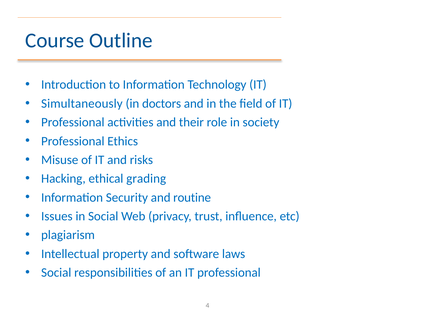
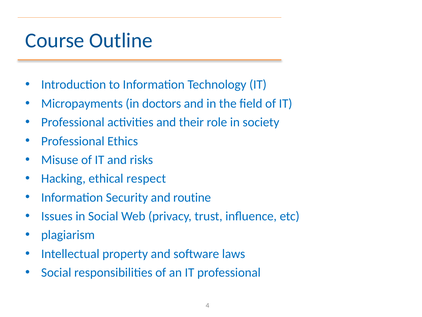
Simultaneously: Simultaneously -> Micropayments (82, 103)
grading: grading -> respect (146, 178)
